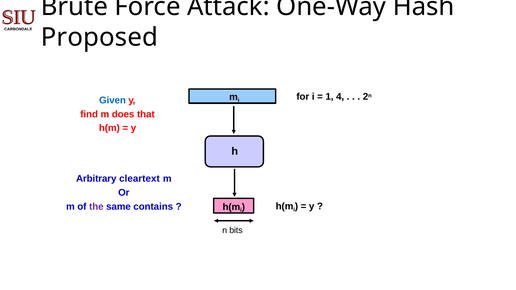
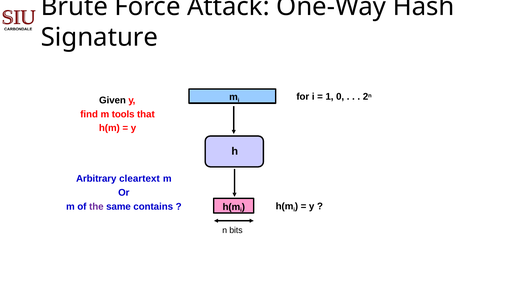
Proposed: Proposed -> Signature (99, 38)
4: 4 -> 0 (340, 97)
Given colour: blue -> black (112, 100)
does: does -> tools (123, 114)
